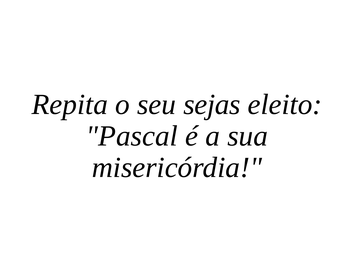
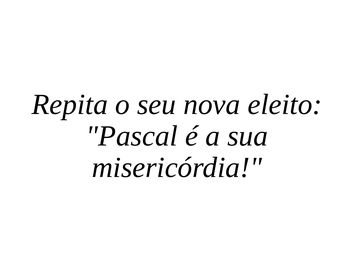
sejas: sejas -> nova (212, 105)
